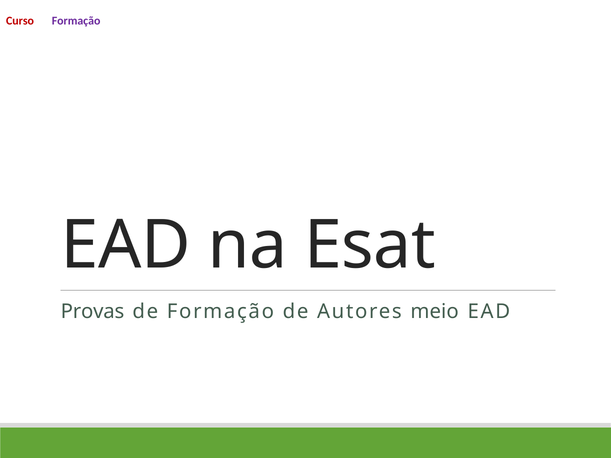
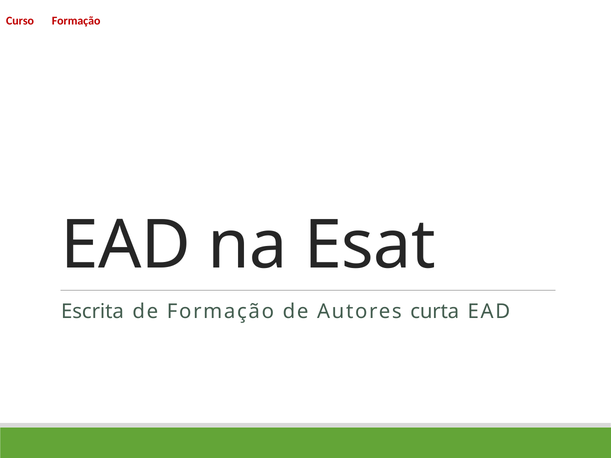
Formação colour: purple -> red (76, 21)
Provas: Provas -> Escrita (92, 311)
meio: meio -> curta (435, 311)
